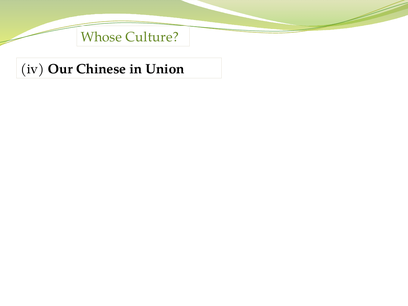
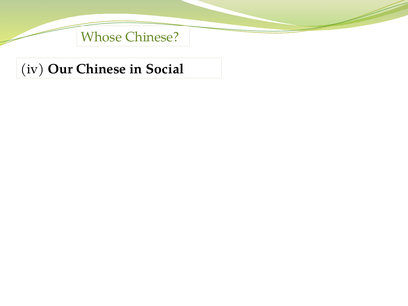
Whose Culture: Culture -> Chinese (152, 37)
Union: Union -> Social (165, 69)
